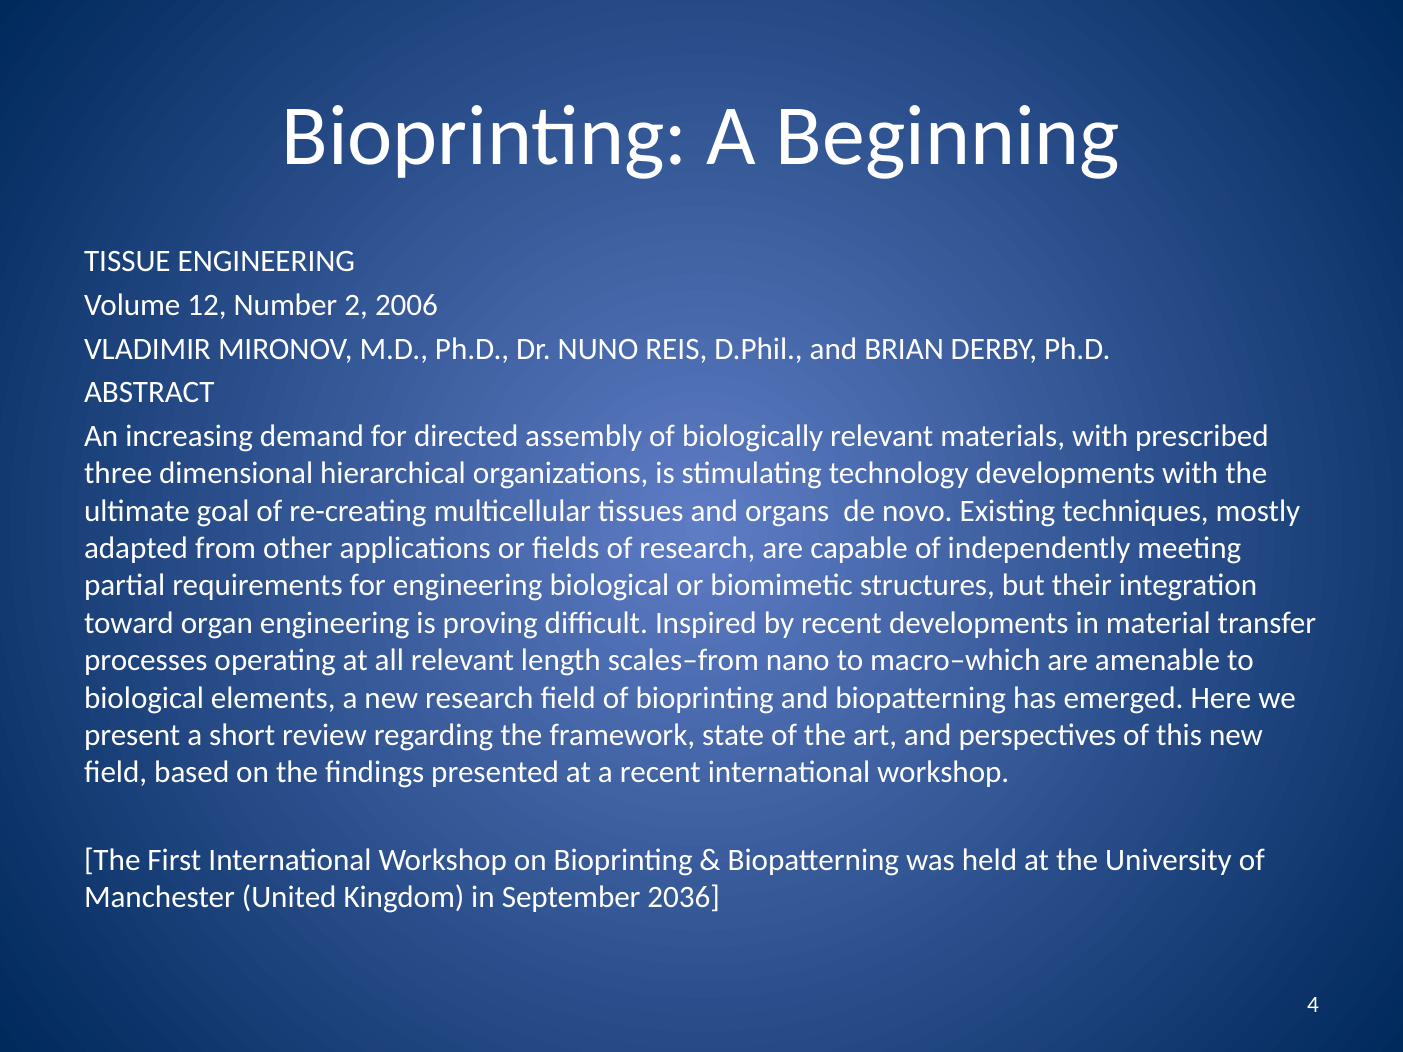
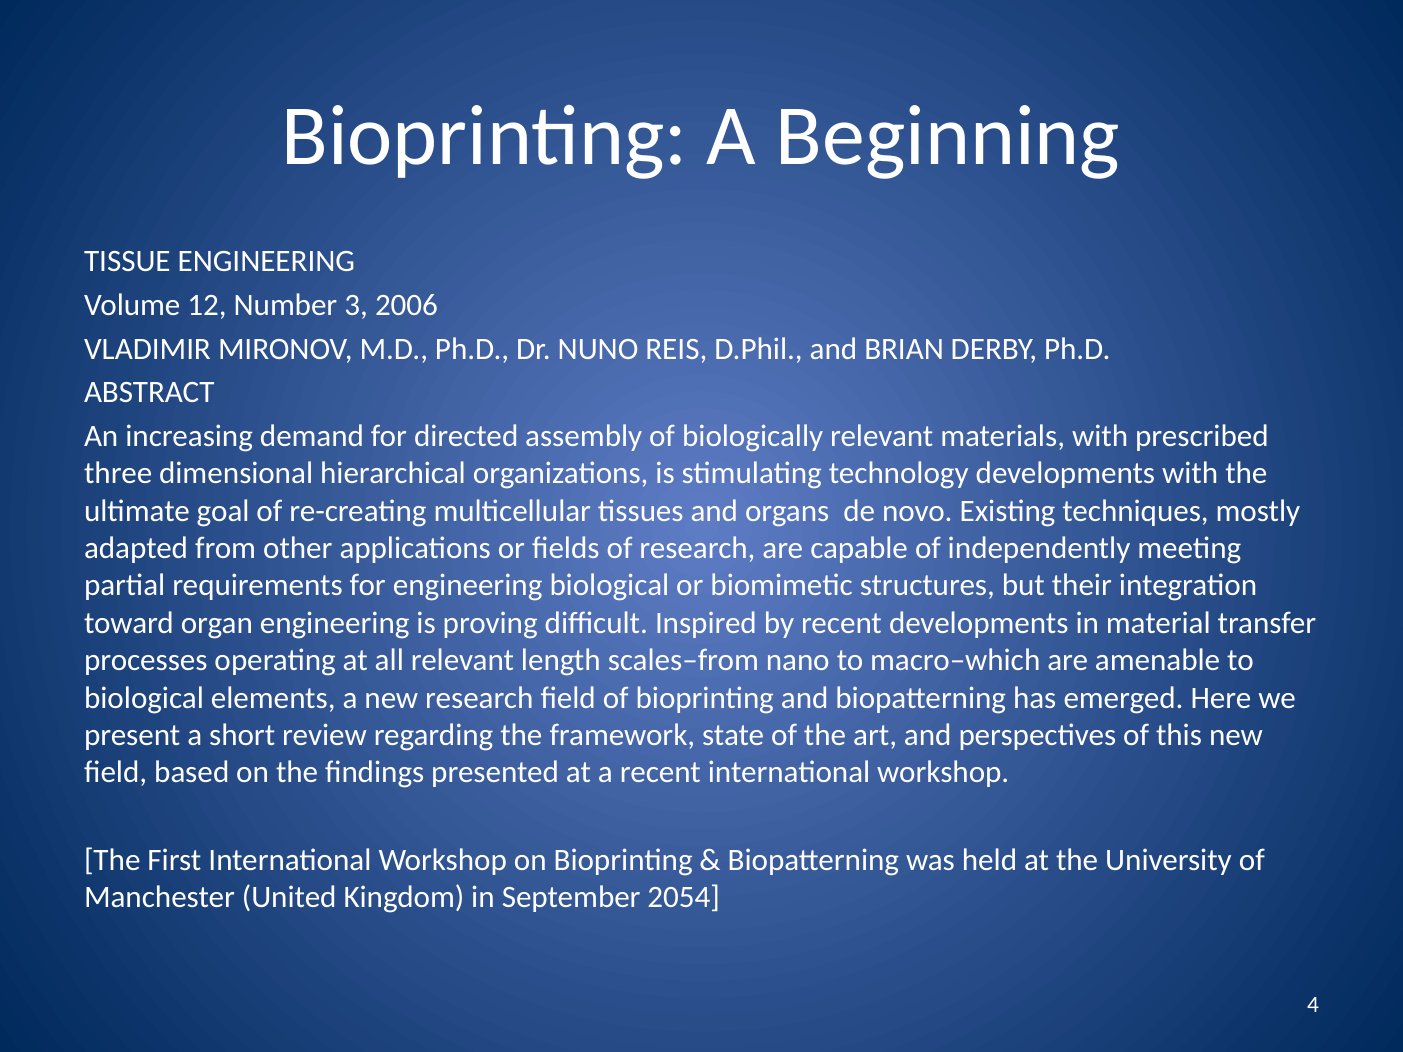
2: 2 -> 3 (356, 305)
2036: 2036 -> 2054 (684, 897)
